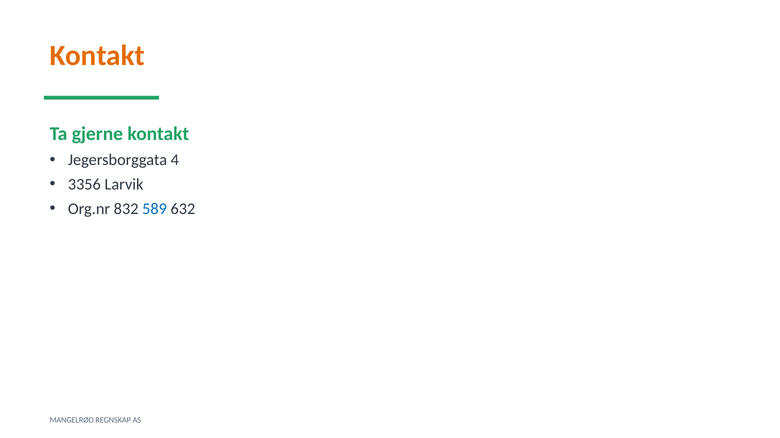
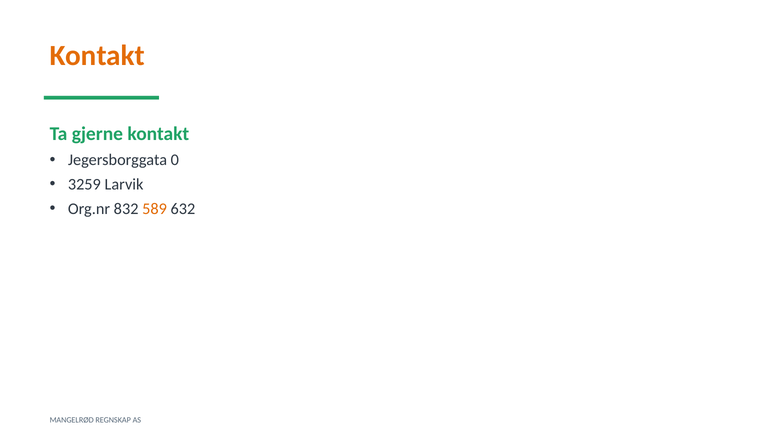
4: 4 -> 0 (175, 160)
3356: 3356 -> 3259 (84, 185)
589 colour: blue -> orange (155, 209)
